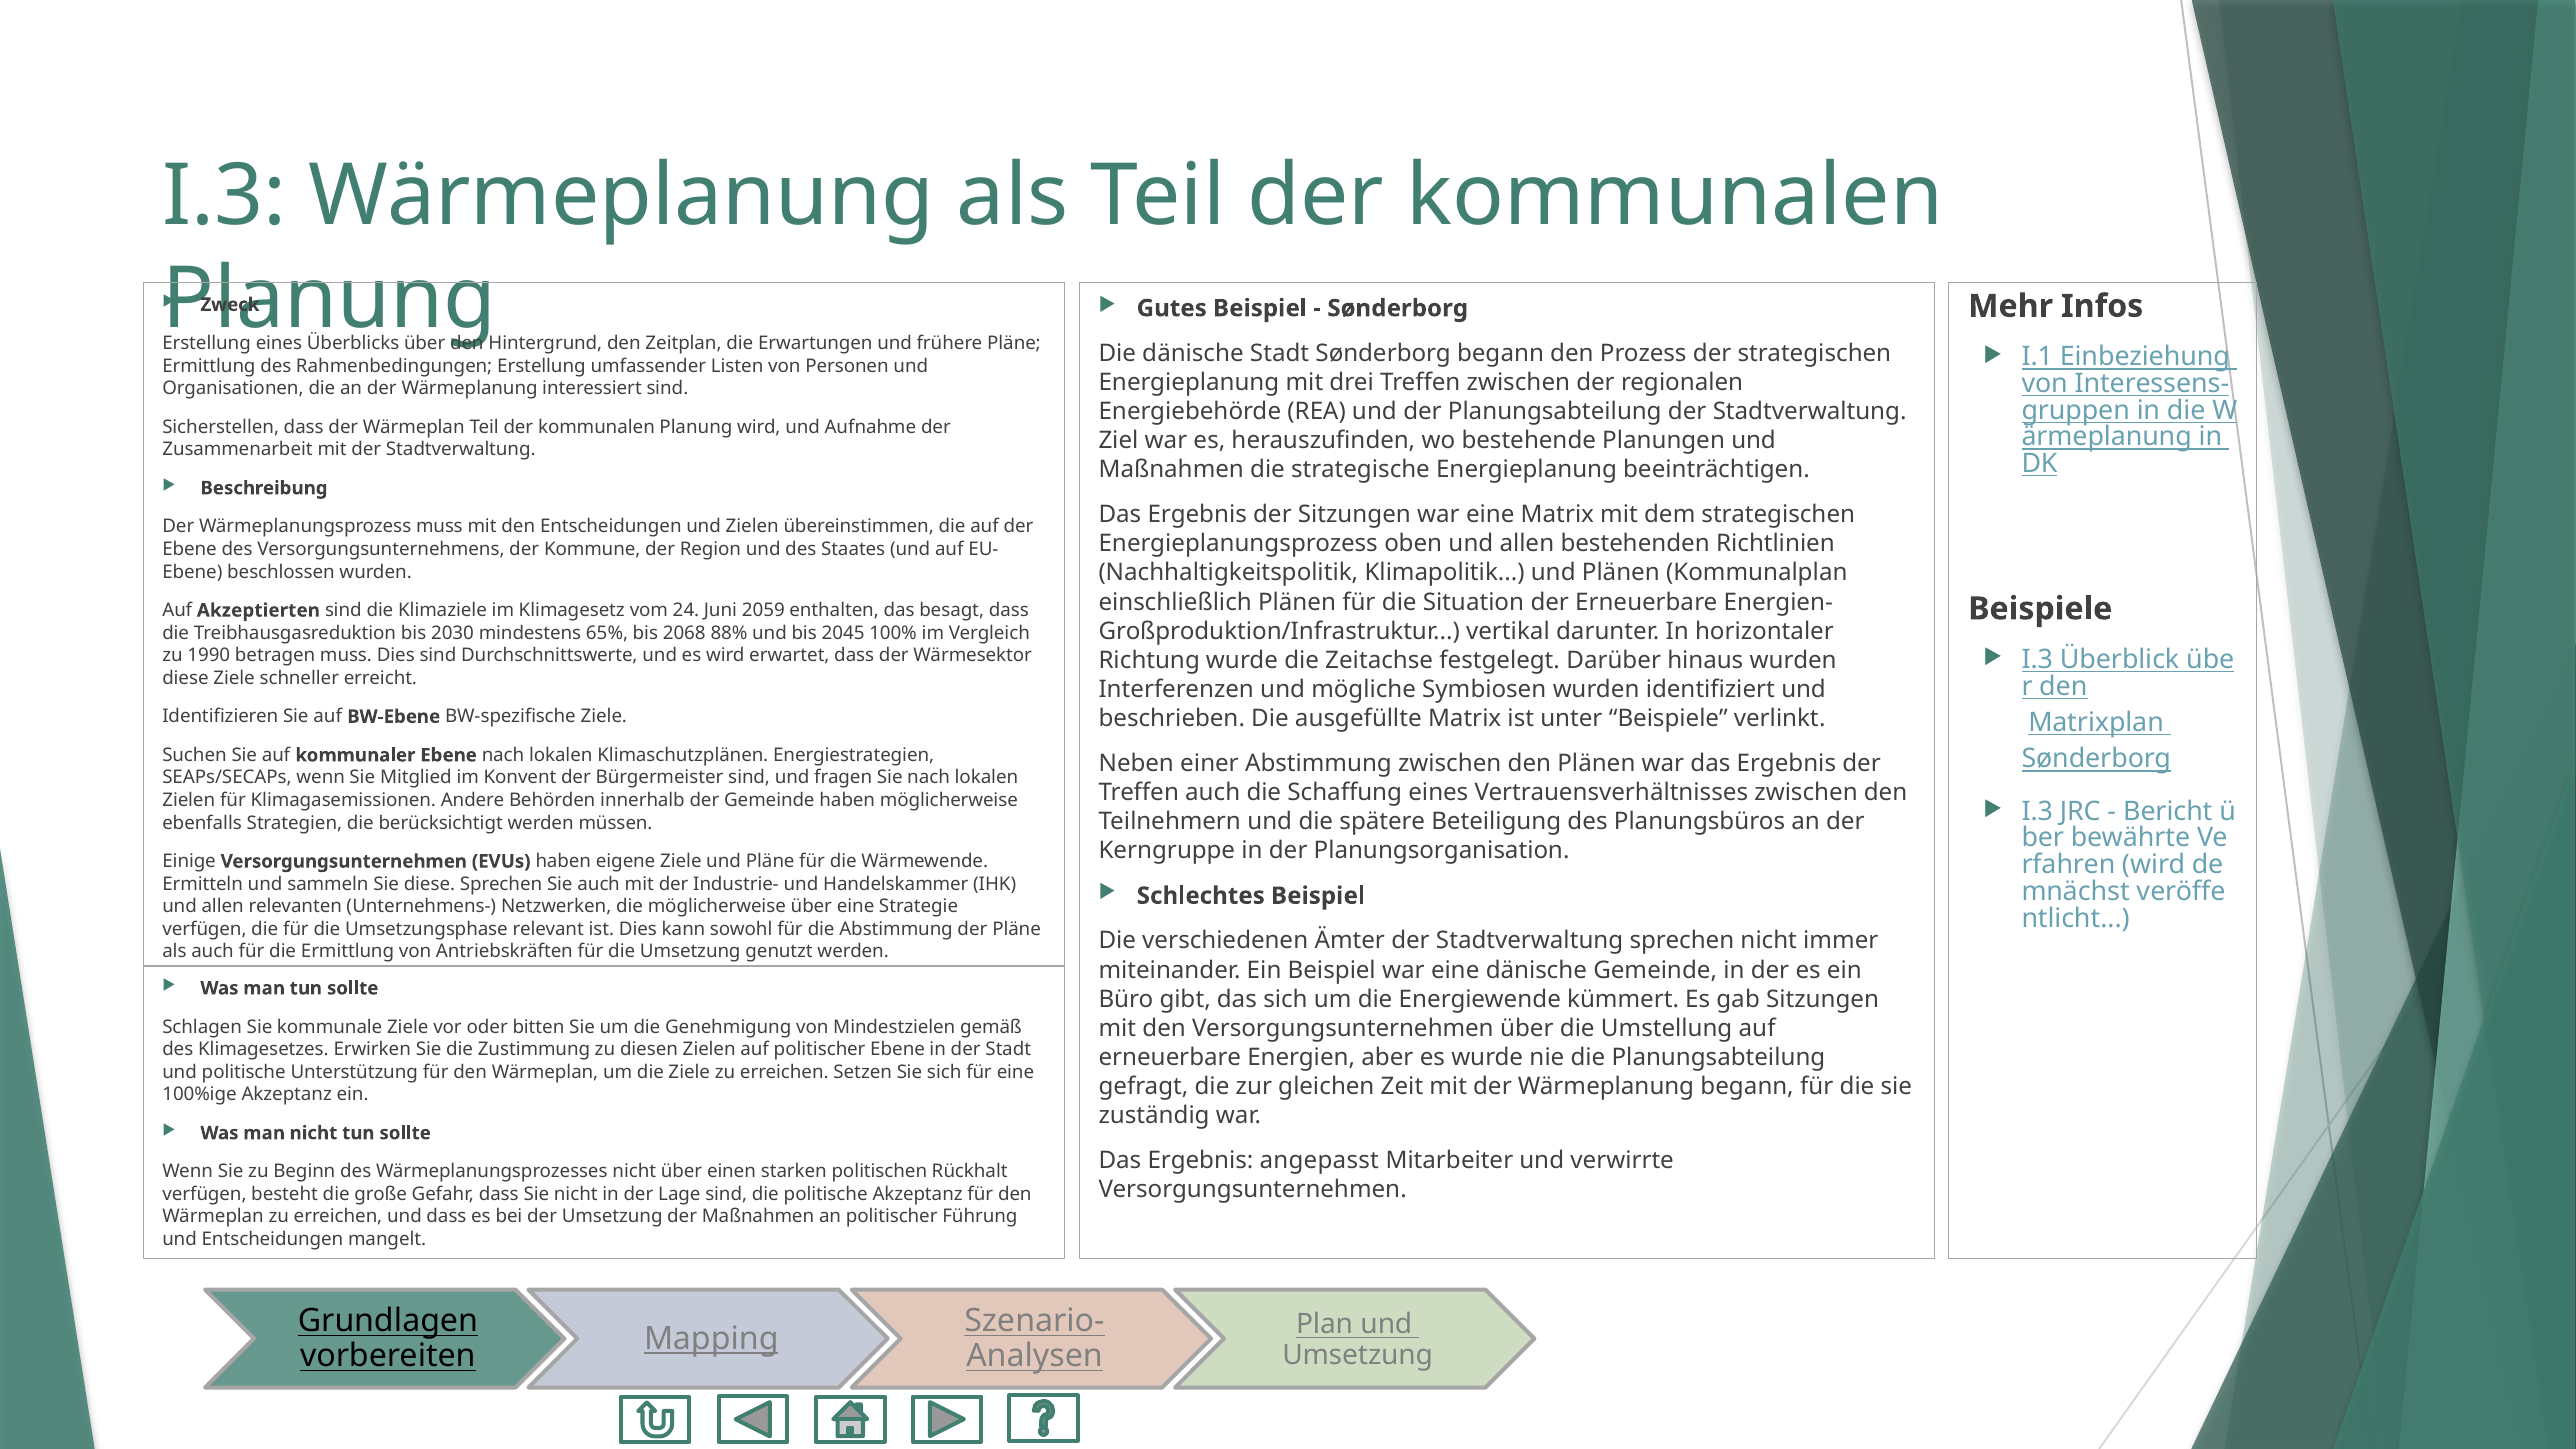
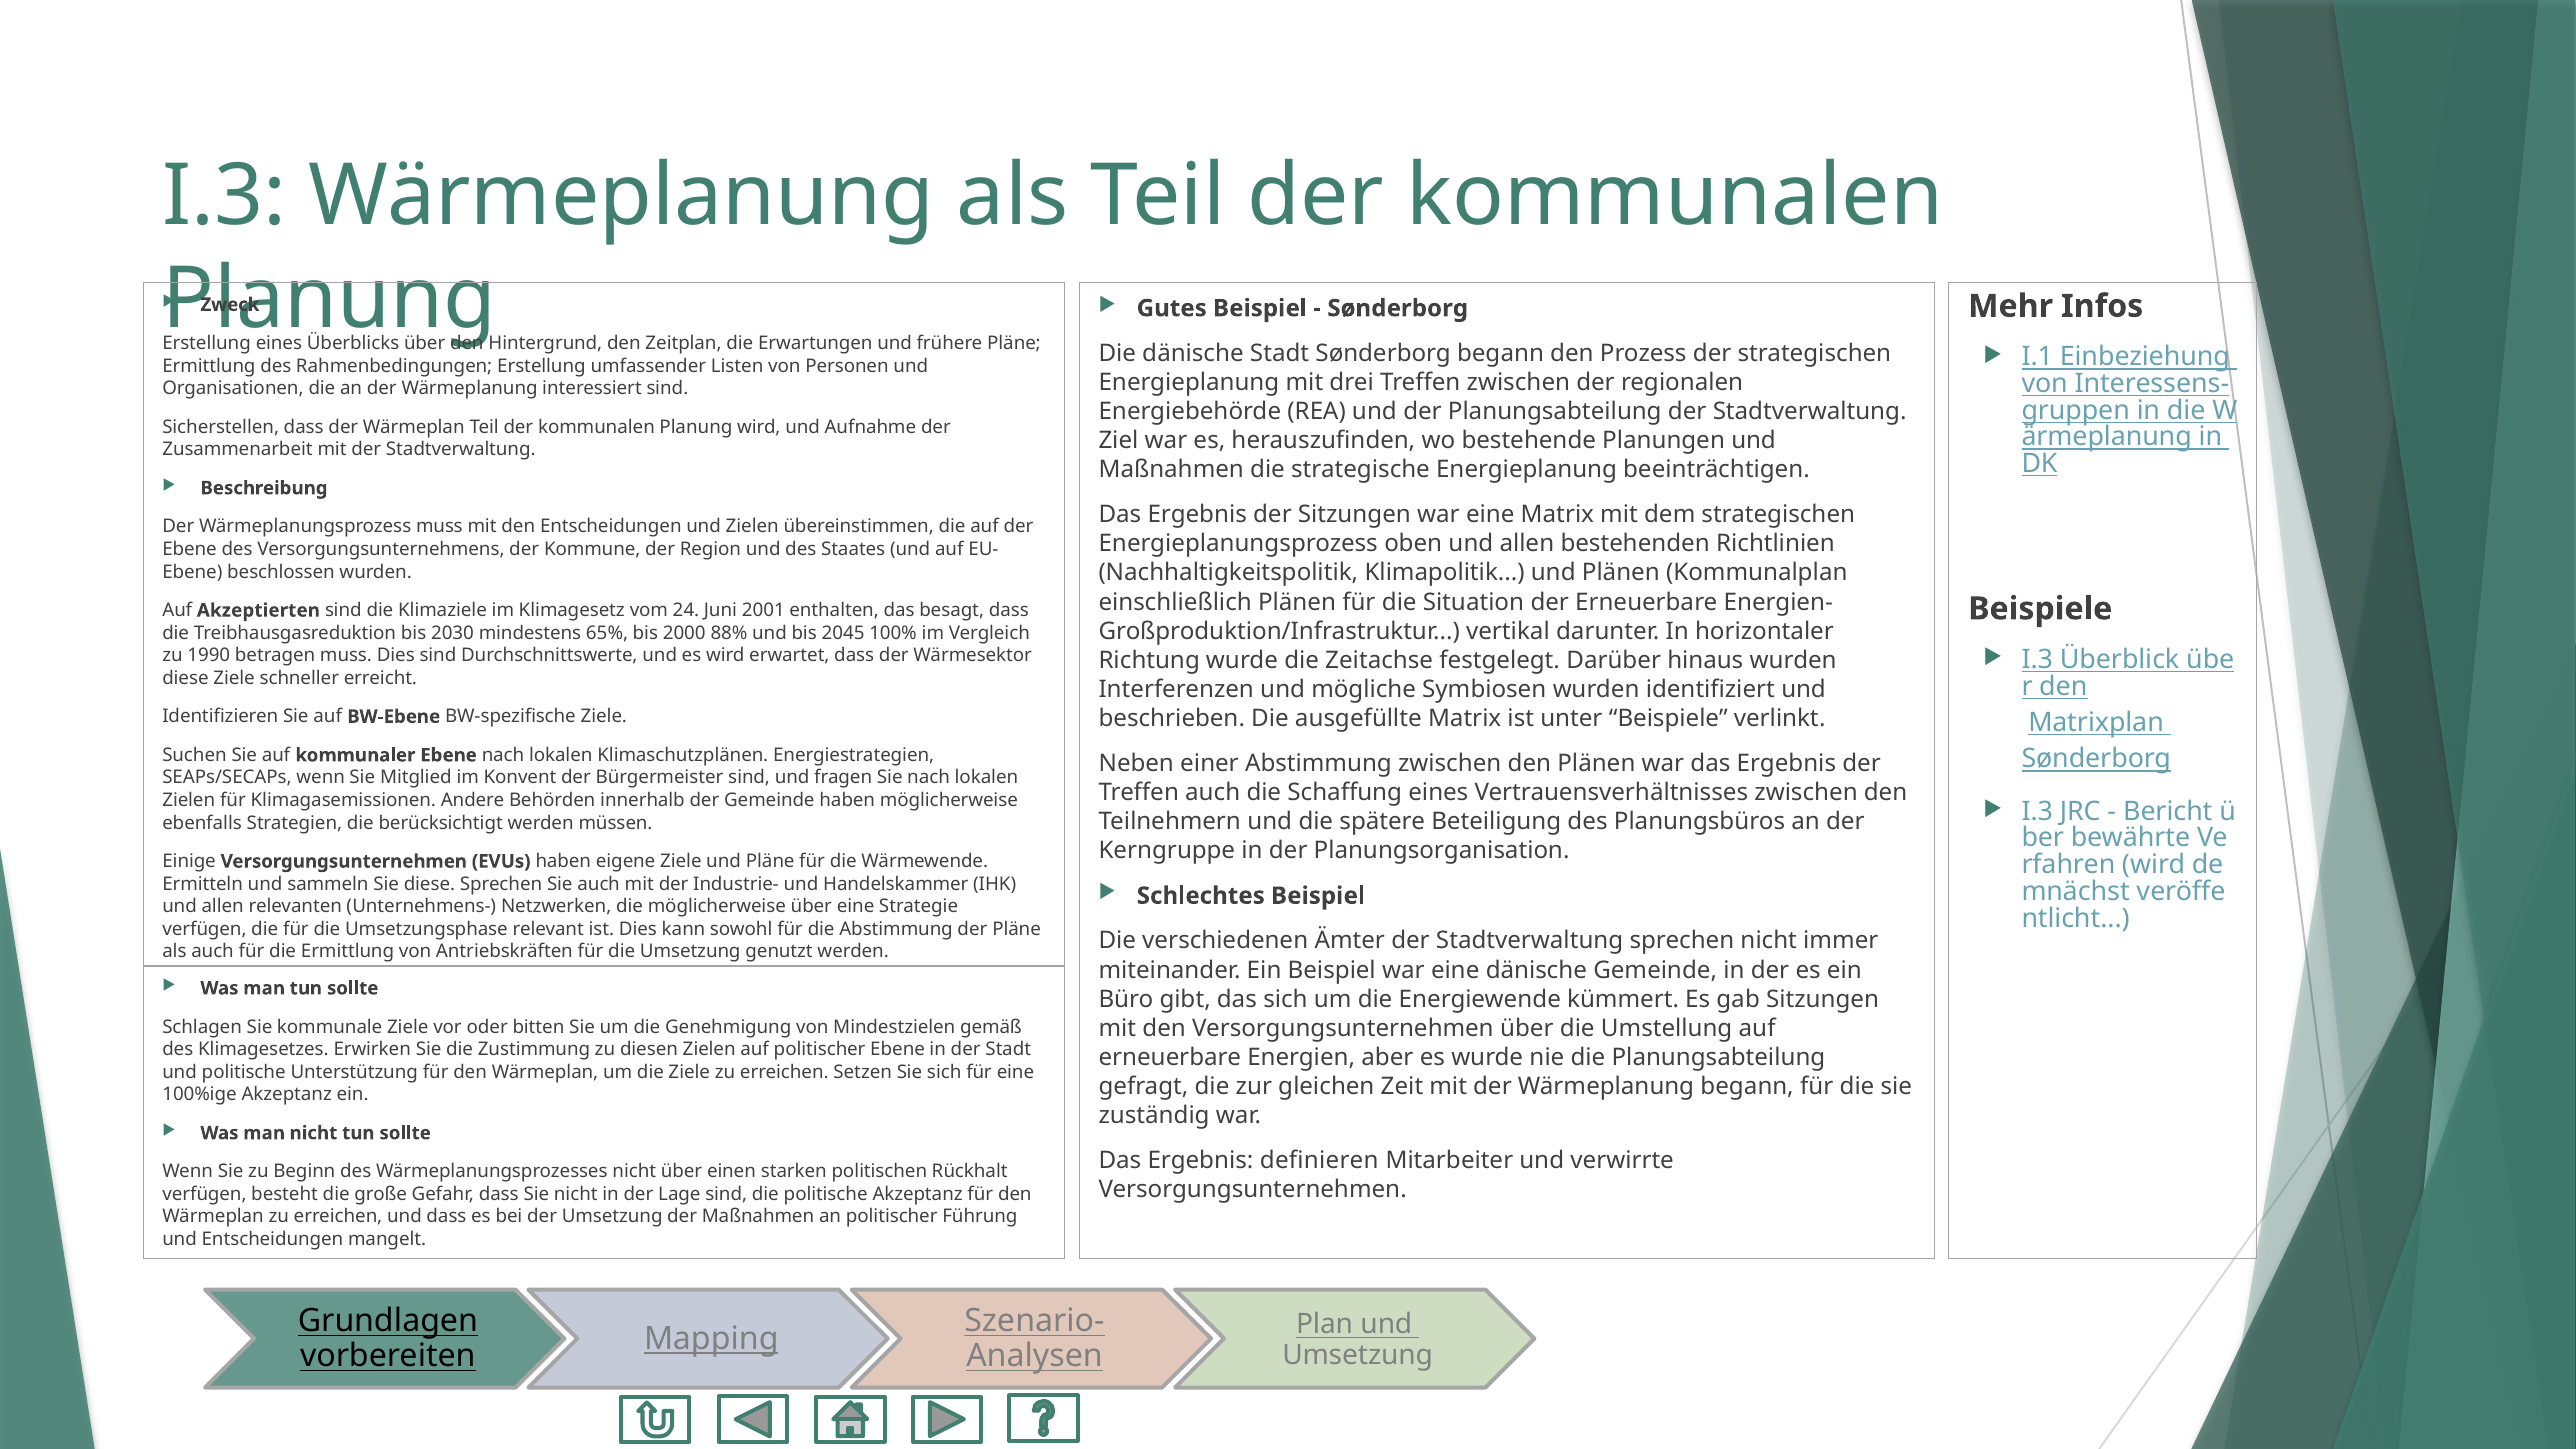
2059: 2059 -> 2001 (763, 610)
2068: 2068 -> 2000 (684, 633)
angepasst: angepasst -> definieren (1319, 1160)
